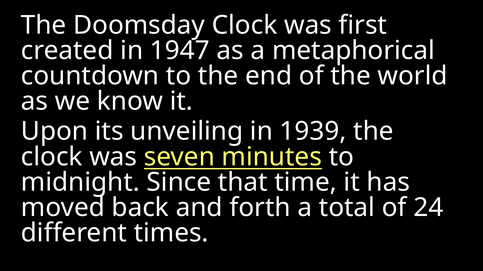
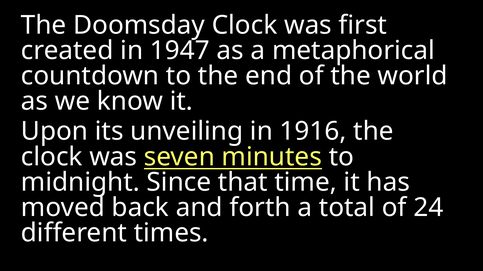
1939: 1939 -> 1916 (313, 132)
